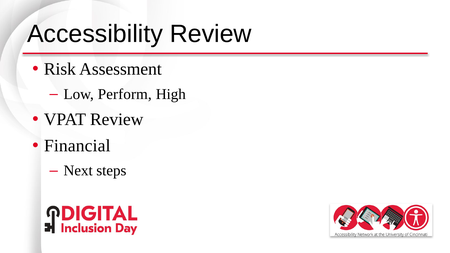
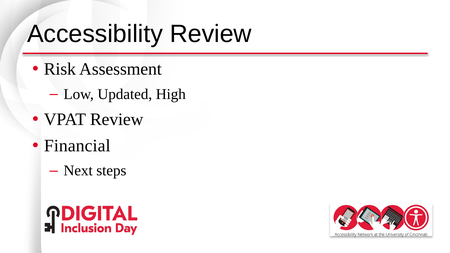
Perform: Perform -> Updated (125, 94)
